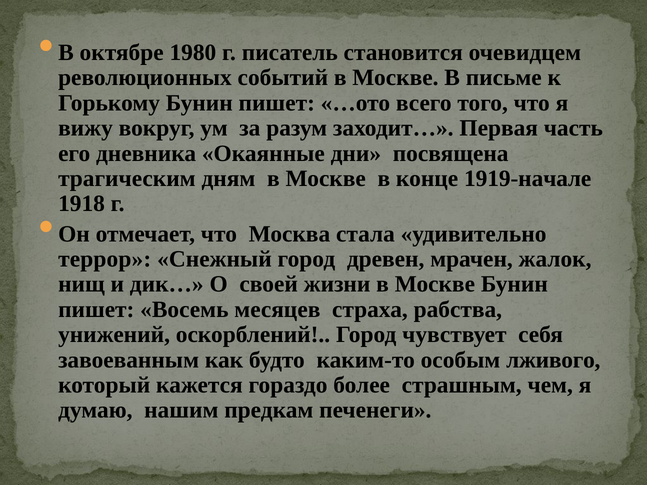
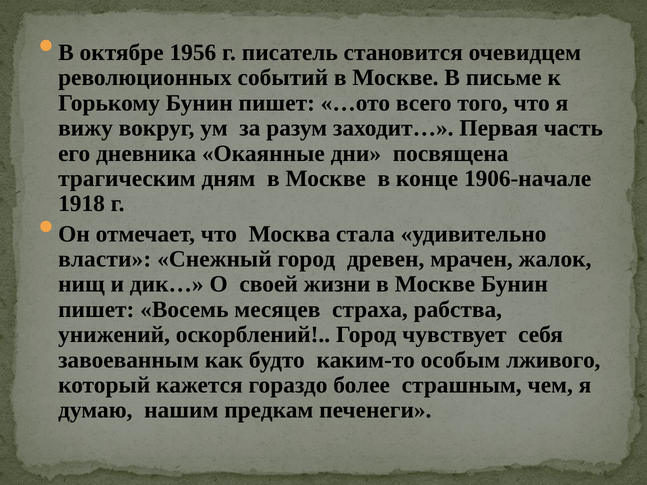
1980: 1980 -> 1956 (193, 53)
1919-начале: 1919-начале -> 1906-начале (528, 179)
террор: террор -> власти (105, 259)
